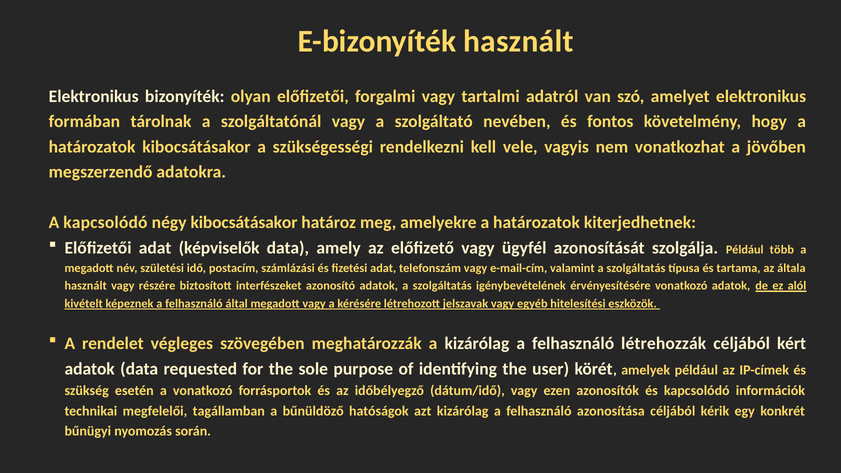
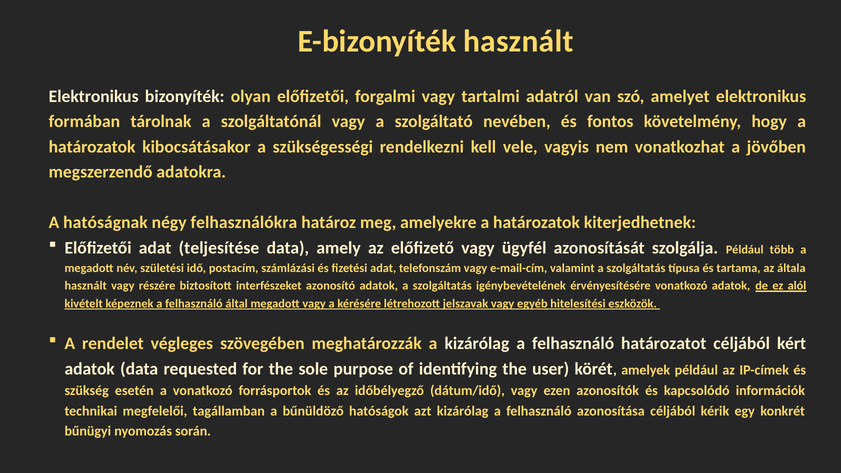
A kapcsolódó: kapcsolódó -> hatóságnak (105, 223)
négy kibocsátásakor: kibocsátásakor -> felhasználókra (244, 223)
képviselők: képviselők -> teljesítése (219, 248)
létrehozzák: létrehozzák -> határozatot (664, 344)
